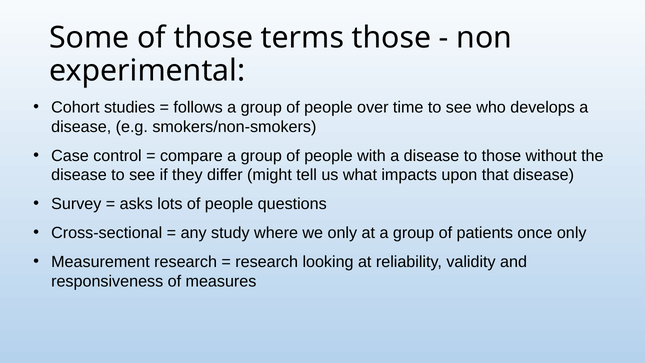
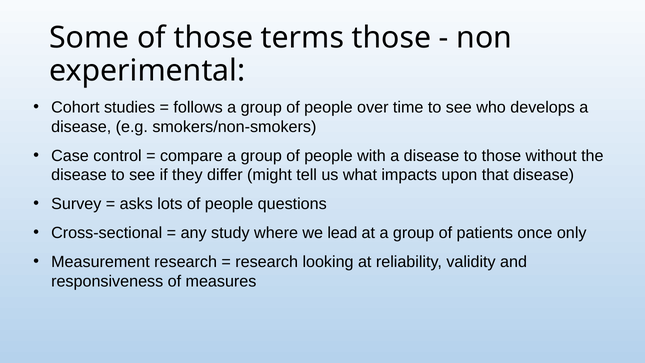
we only: only -> lead (342, 233)
